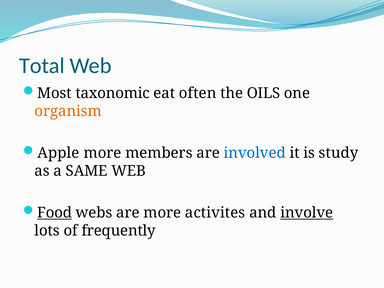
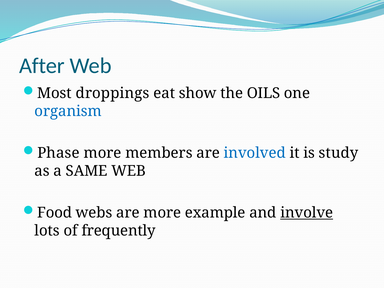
Total: Total -> After (42, 66)
taxonomic: taxonomic -> droppings (112, 93)
often: often -> show (198, 93)
organism colour: orange -> blue (68, 111)
Apple: Apple -> Phase (58, 153)
Food underline: present -> none (55, 213)
activites: activites -> example (215, 213)
